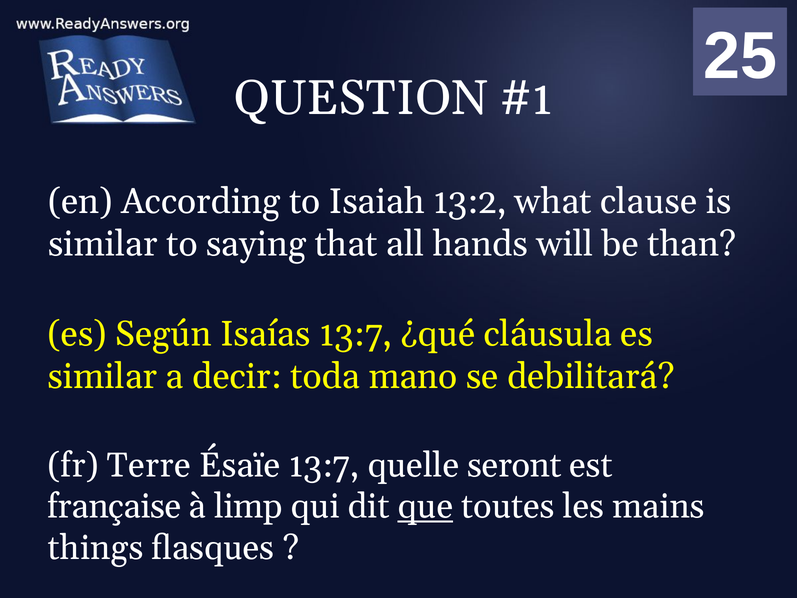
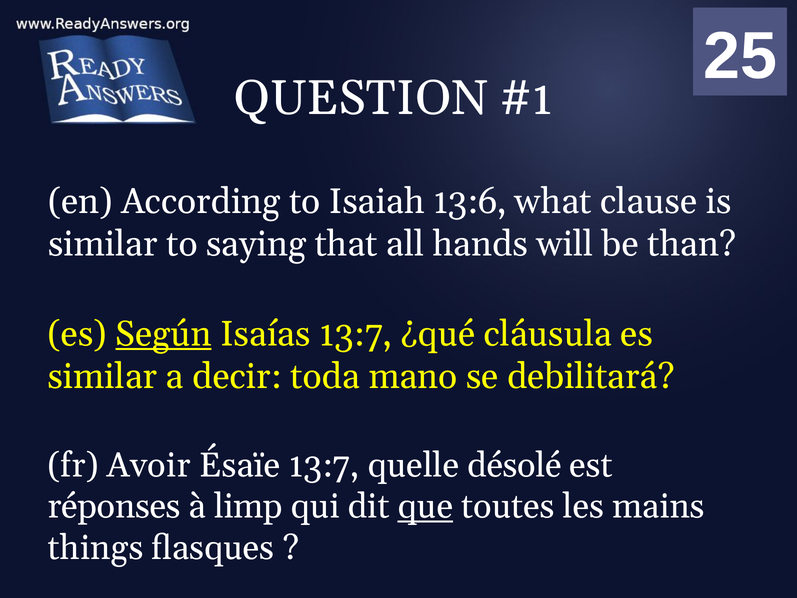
13:2: 13:2 -> 13:6 (470, 202)
Según underline: none -> present (163, 334)
Terre: Terre -> Avoir (149, 465)
seront: seront -> désolé (515, 465)
française: française -> réponses (114, 506)
